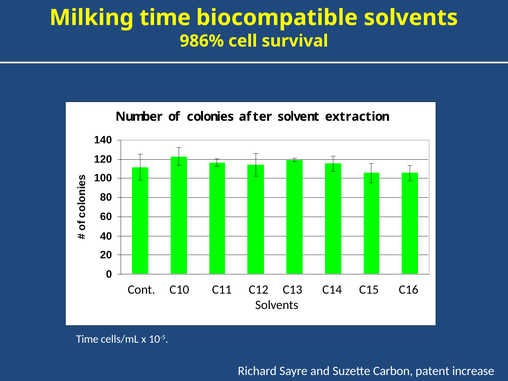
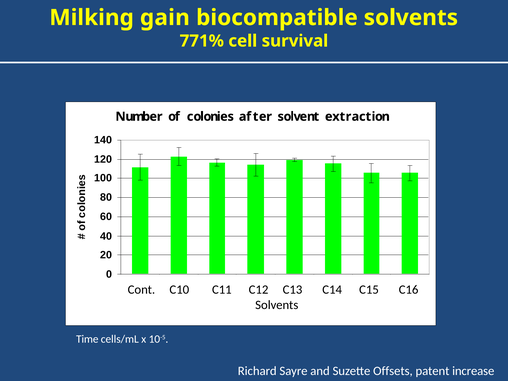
Milking time: time -> gain (165, 18)
986%: 986% -> 771% (202, 41)
Carbon: Carbon -> Offsets (393, 371)
